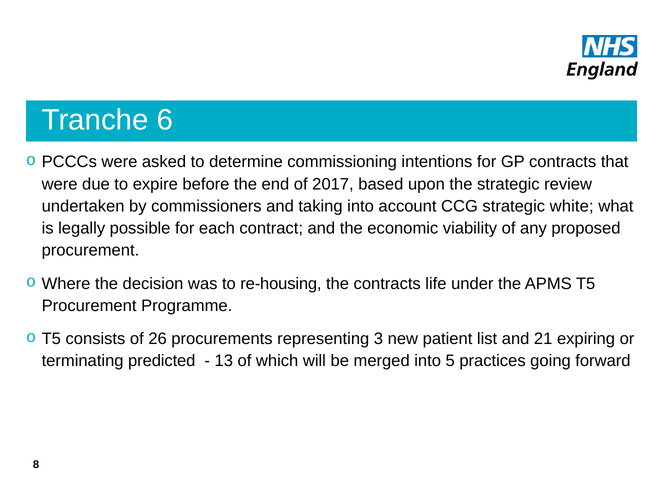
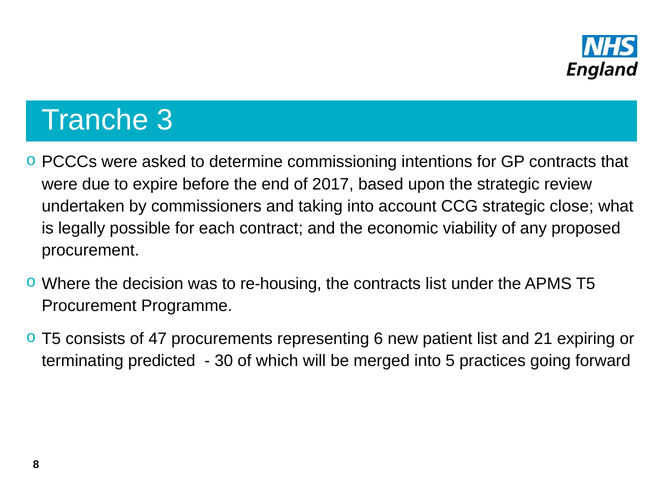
6: 6 -> 3 (165, 120)
white: white -> close (572, 206)
contracts life: life -> list (436, 284)
26: 26 -> 47 (158, 339)
3: 3 -> 6 (378, 339)
13: 13 -> 30 (224, 361)
